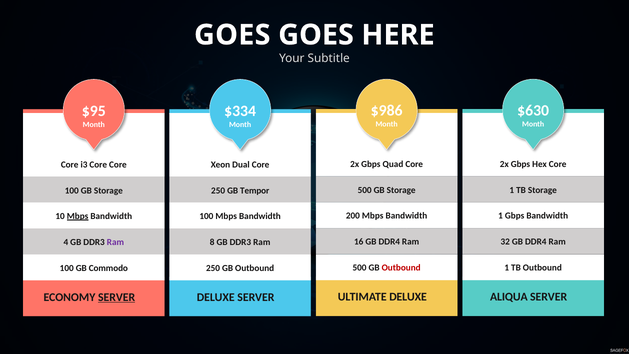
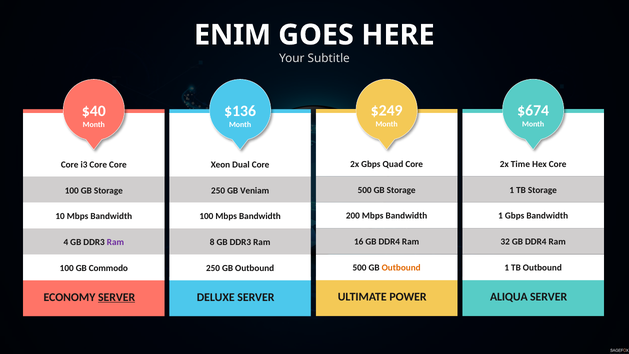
GOES: GOES -> ENIM (233, 35)
$986: $986 -> $249 (387, 111)
$630: $630 -> $674 (533, 111)
$95: $95 -> $40 (94, 111)
$334: $334 -> $136 (240, 111)
Gbps: Gbps -> Time (520, 164)
Tempor: Tempor -> Veniam (255, 190)
Mbps underline: present -> none (78, 216)
Outbound colour: red -> orange (401, 268)
ULTIMATE DELUXE: DELUXE -> POWER (408, 297)
